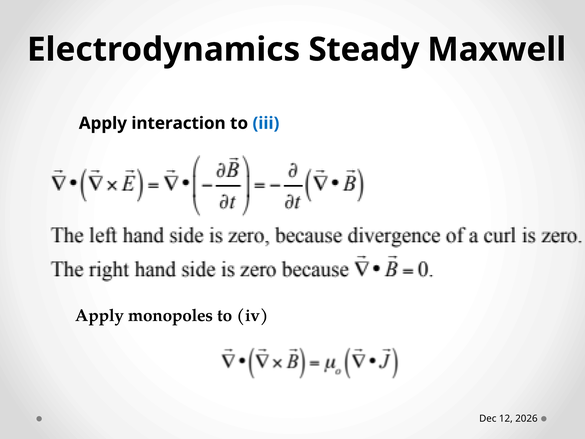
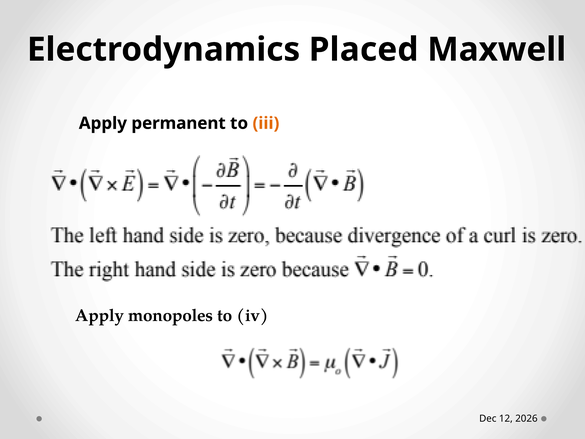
Steady: Steady -> Placed (364, 50)
interaction: interaction -> permanent (179, 123)
iii colour: blue -> orange (266, 123)
